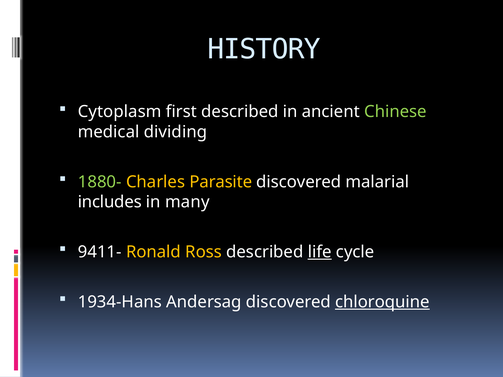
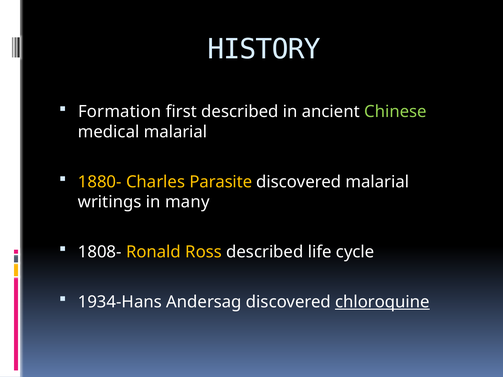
Cytoplasm: Cytoplasm -> Formation (120, 112)
medical dividing: dividing -> malarial (176, 132)
1880- colour: light green -> yellow (100, 182)
includes: includes -> writings (110, 202)
9411-: 9411- -> 1808- (100, 252)
life underline: present -> none (320, 252)
